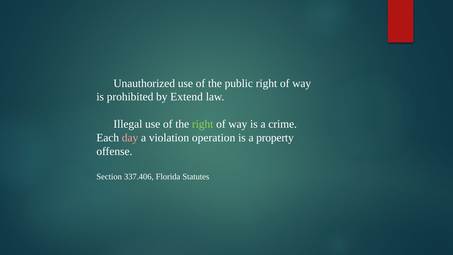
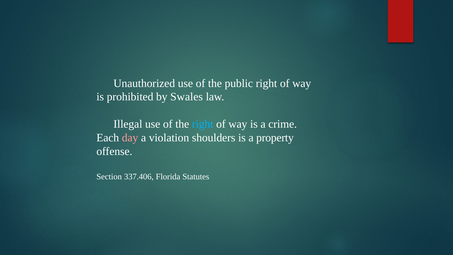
Extend: Extend -> Swales (187, 97)
right colour: light green -> light blue (203, 124)
operation: operation -> shoulders (214, 138)
